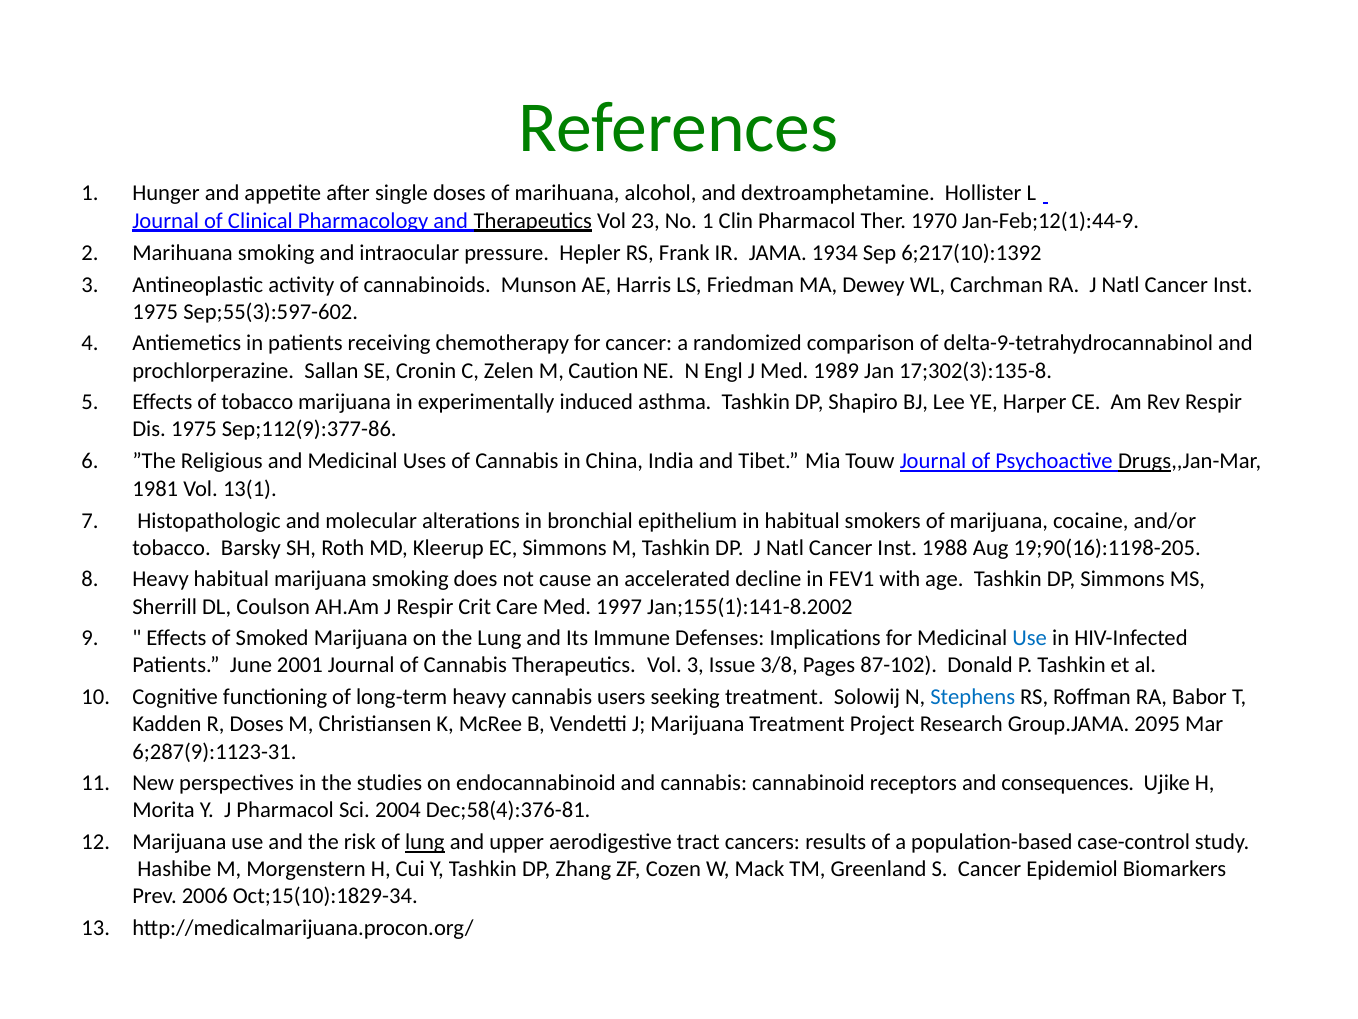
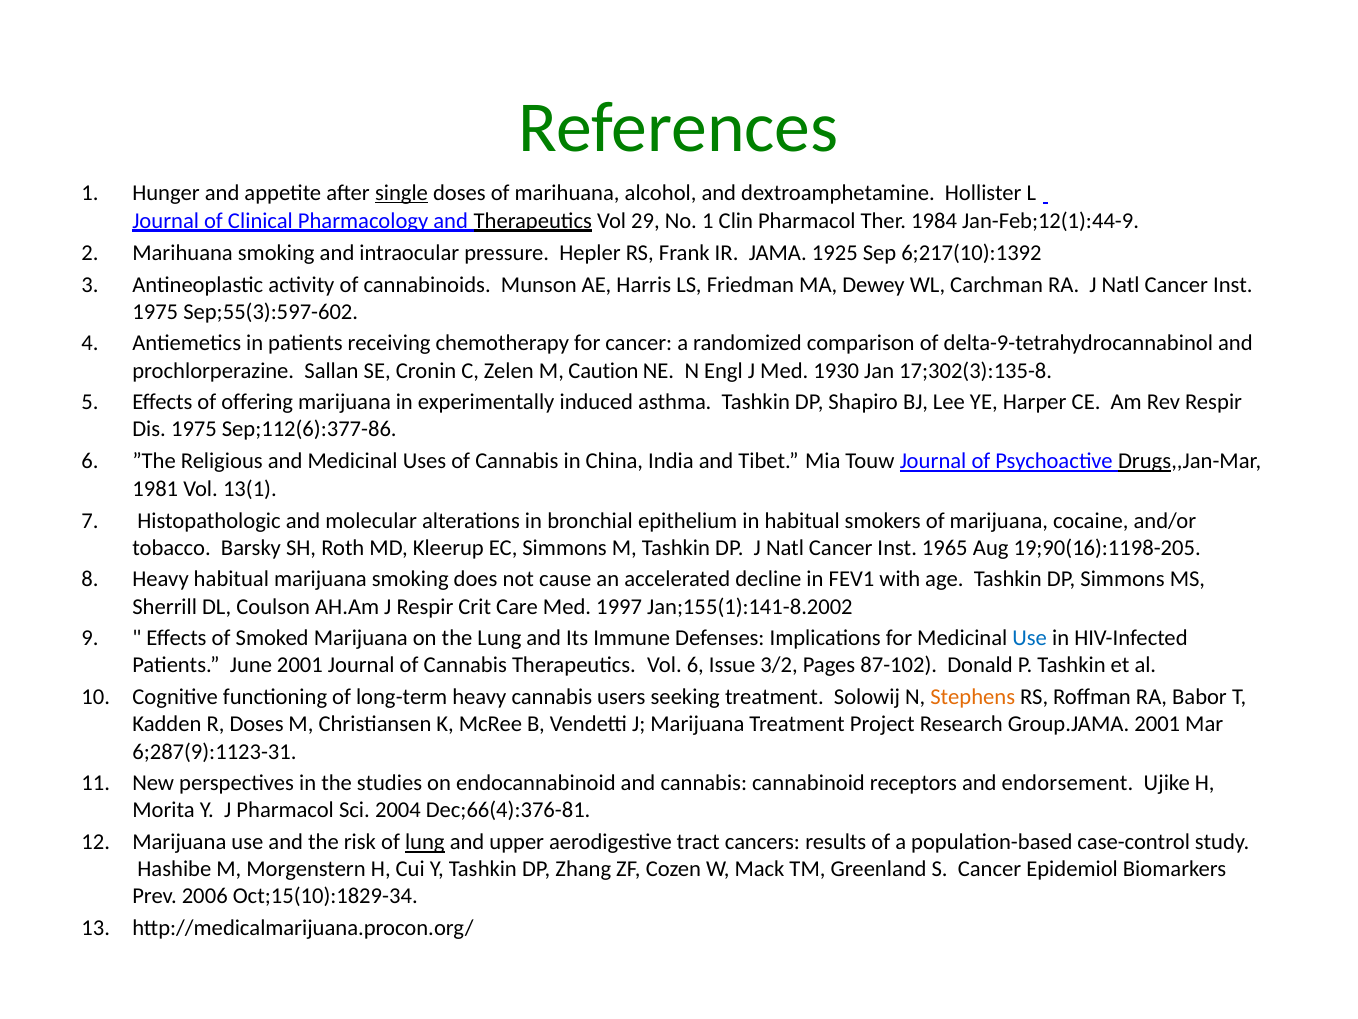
single underline: none -> present (401, 193)
23: 23 -> 29 (645, 221)
1970: 1970 -> 1984 (934, 221)
1934: 1934 -> 1925 (835, 253)
1989: 1989 -> 1930 (836, 370)
of tobacco: tobacco -> offering (257, 402)
Sep;112(9):377-86: Sep;112(9):377-86 -> Sep;112(6):377-86 (309, 429)
1988: 1988 -> 1965 (945, 547)
Vol 3: 3 -> 6 (695, 665)
3/8: 3/8 -> 3/2 (779, 665)
Stephens colour: blue -> orange (973, 697)
Group.JAMA 2095: 2095 -> 2001 (1157, 724)
consequences: consequences -> endorsement (1068, 783)
Dec;58(4):376-81: Dec;58(4):376-81 -> Dec;66(4):376-81 (508, 810)
